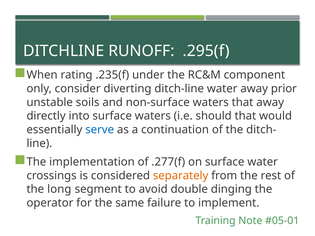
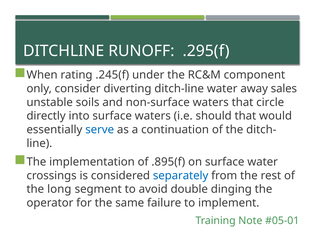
.235(f: .235(f -> .245(f (112, 75)
prior: prior -> sales (284, 89)
that away: away -> circle (270, 102)
.277(f: .277(f -> .895(f (168, 162)
separately colour: orange -> blue (181, 176)
